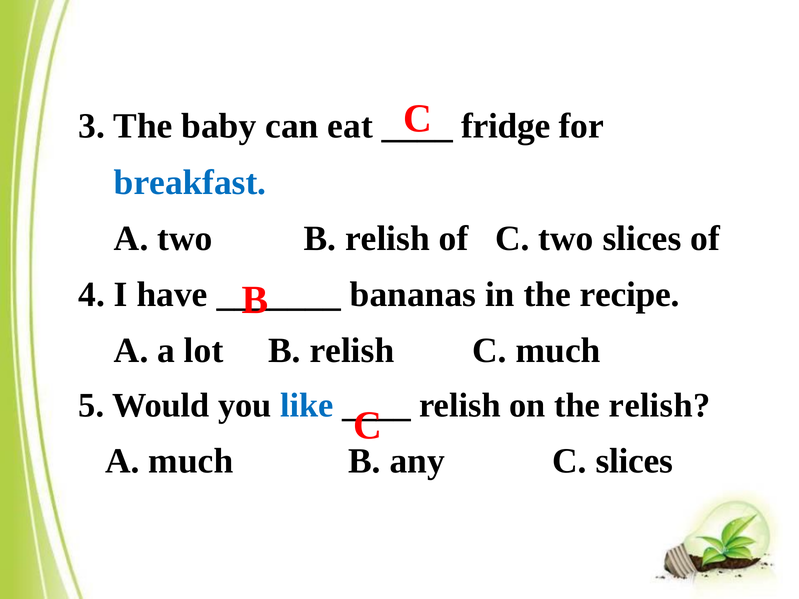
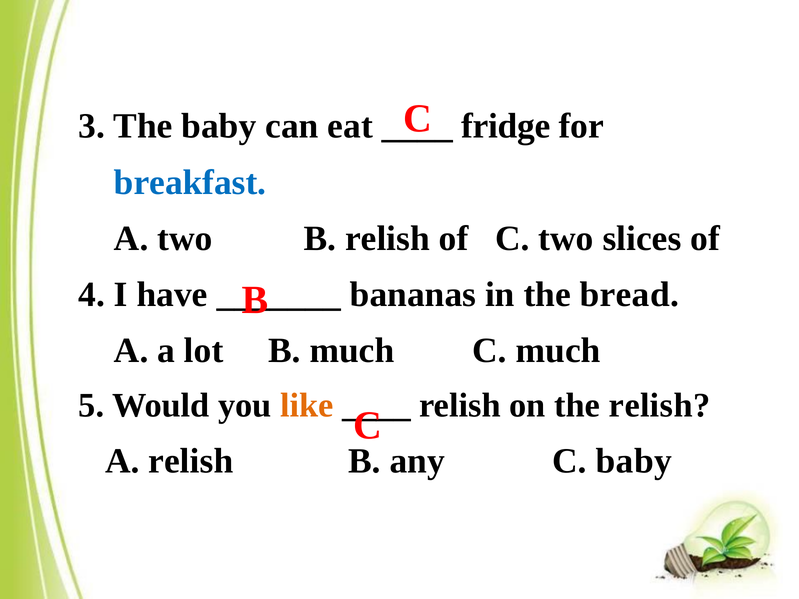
recipe: recipe -> bread (629, 295)
lot B relish: relish -> much (352, 351)
like colour: blue -> orange (307, 406)
A much: much -> relish (191, 461)
C slices: slices -> baby (634, 461)
